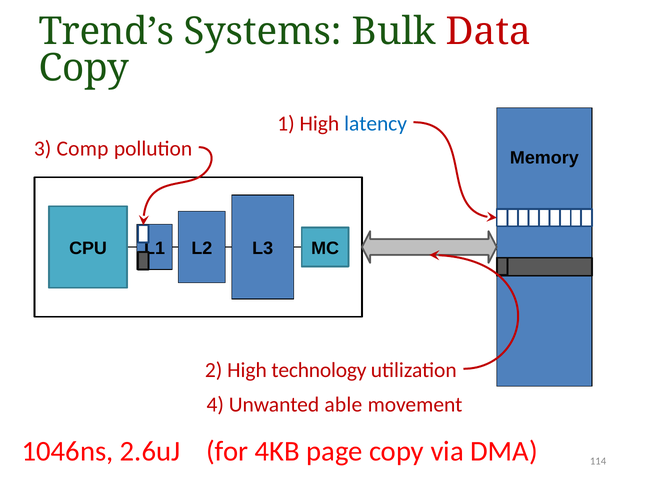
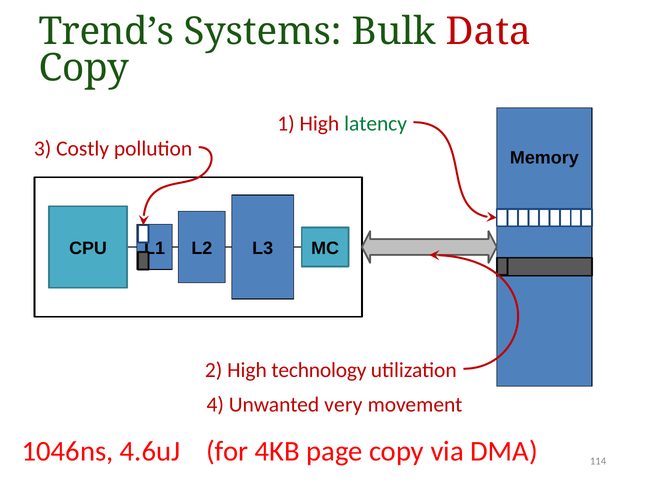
latency colour: blue -> green (376, 124)
Comp: Comp -> Costly (83, 149)
able: able -> very (343, 405)
2.6uJ: 2.6uJ -> 4.6uJ (150, 452)
